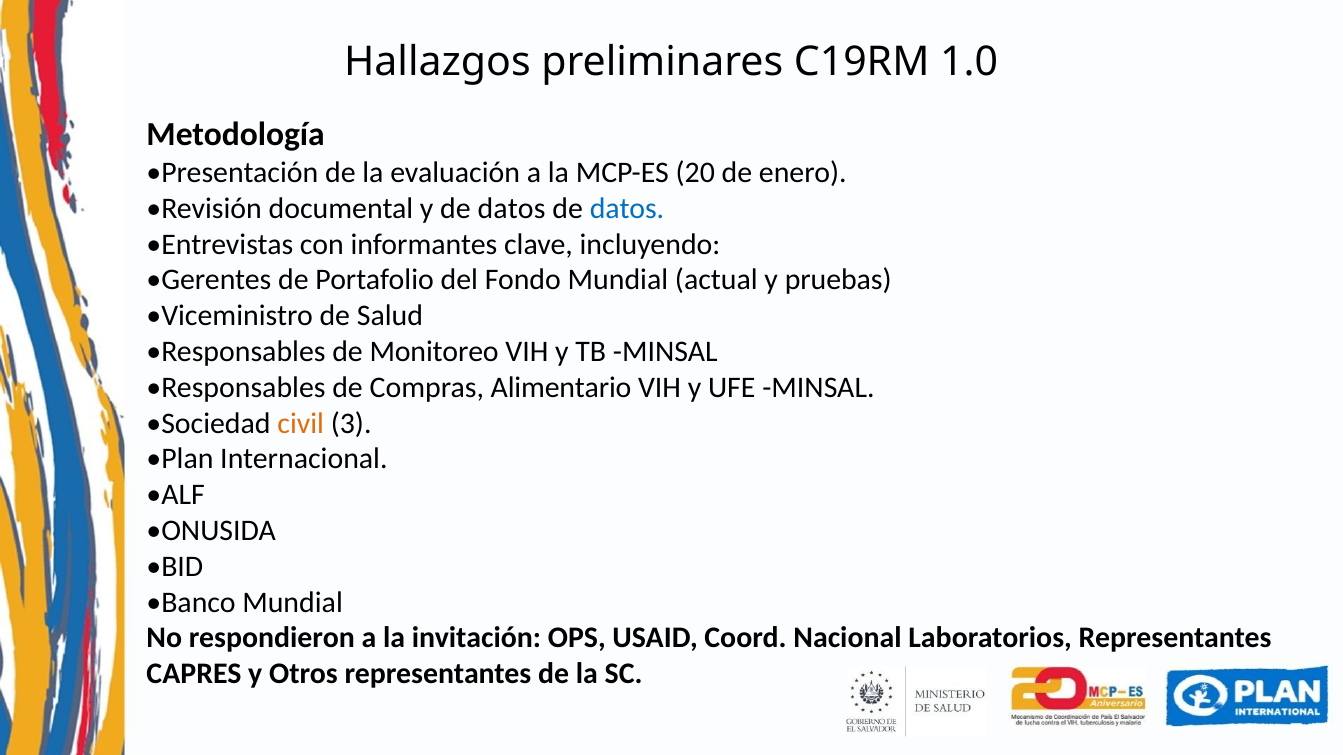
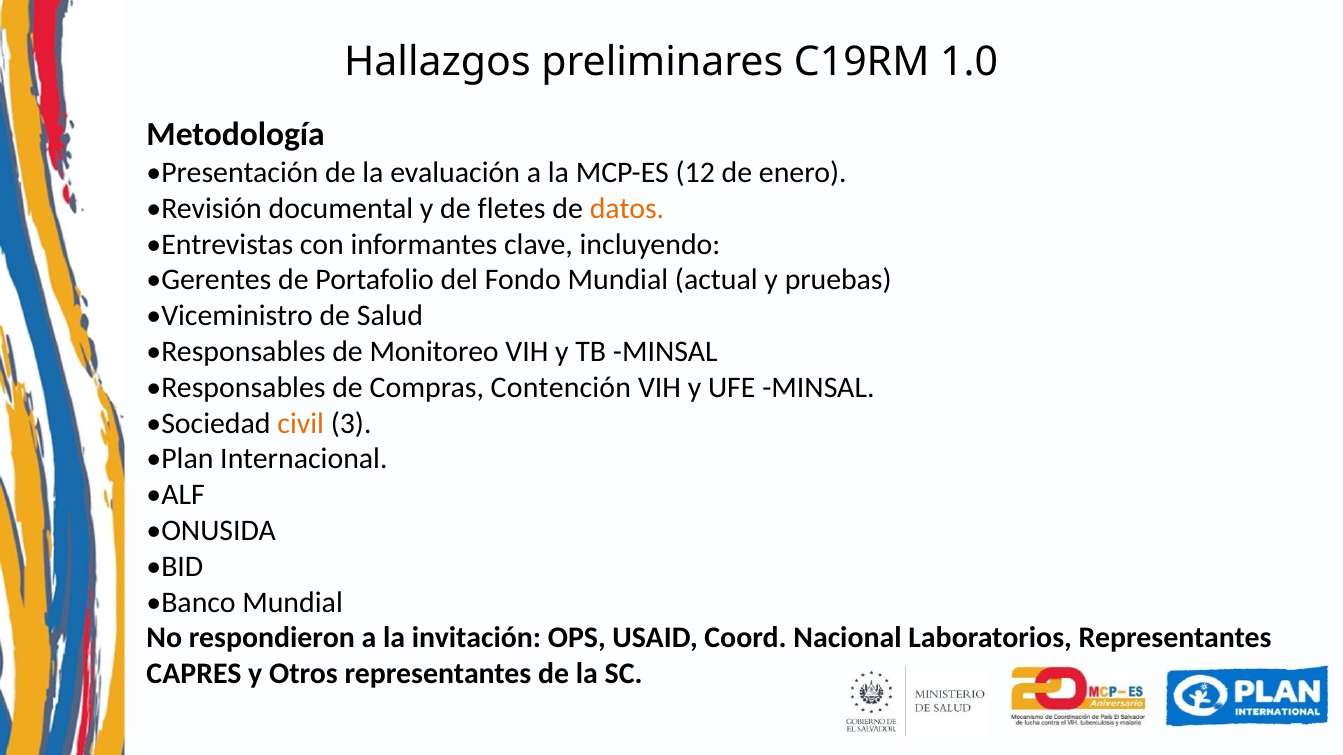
20: 20 -> 12 (695, 173)
y de datos: datos -> fletes (512, 209)
datos colour: blue -> orange (627, 209)
Alimentario: Alimentario -> Contención (561, 388)
